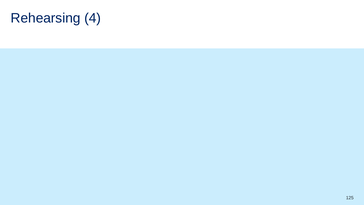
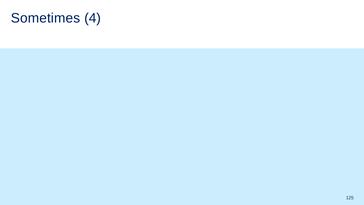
Rehearsing: Rehearsing -> Sometimes (46, 18)
